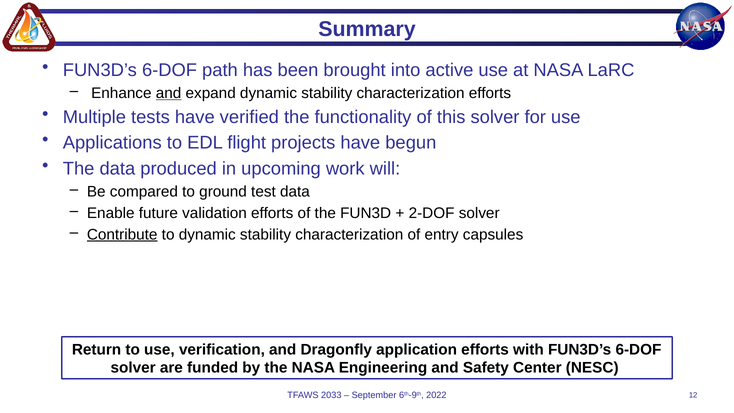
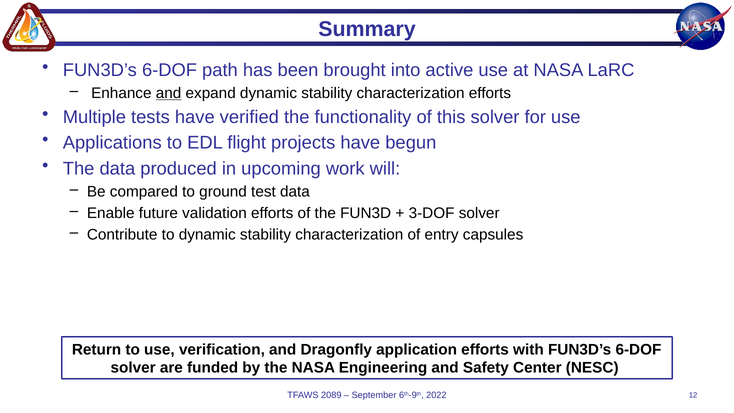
2-DOF: 2-DOF -> 3-DOF (432, 213)
Contribute underline: present -> none (122, 234)
2033: 2033 -> 2089 (331, 395)
